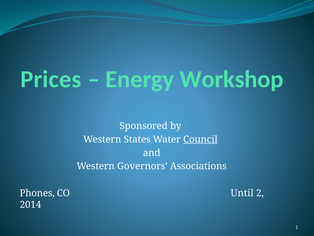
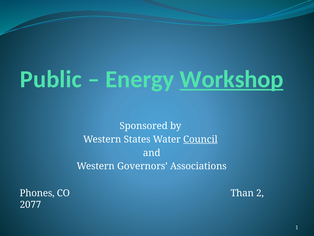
Prices: Prices -> Public (51, 79)
Workshop underline: none -> present (232, 79)
Until: Until -> Than (242, 193)
2014: 2014 -> 2077 (30, 204)
